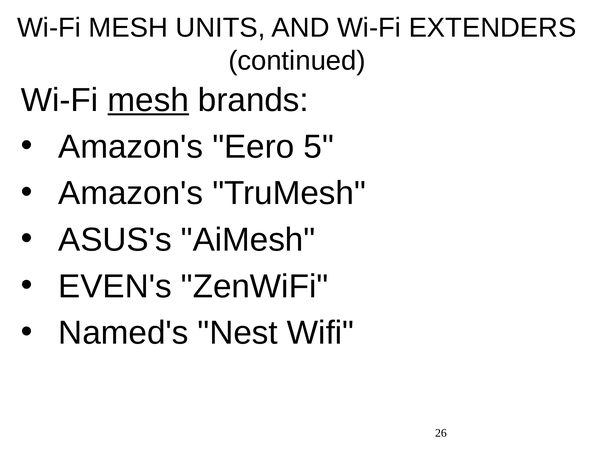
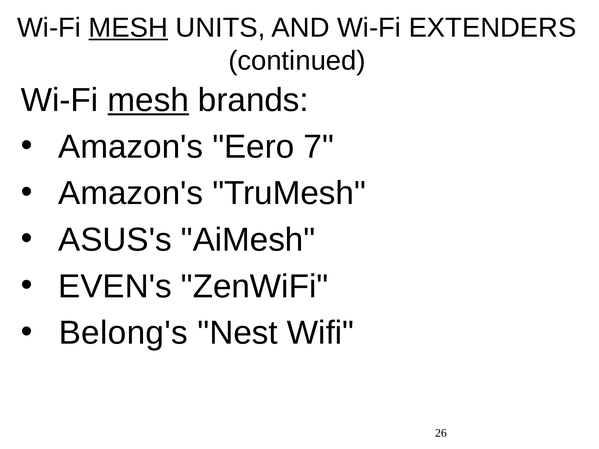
MESH underline: none -> present (128, 28)
5: 5 -> 7 (319, 147)
Named's: Named's -> Belong's (123, 333)
